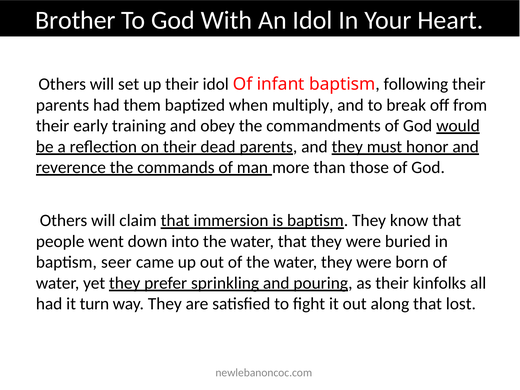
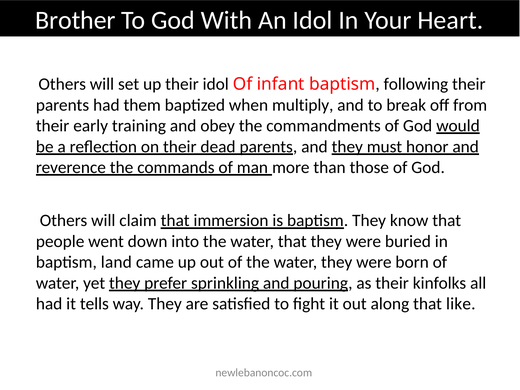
seer: seer -> land (116, 262)
turn: turn -> tells (94, 304)
lost: lost -> like (461, 304)
